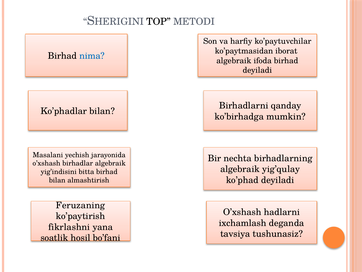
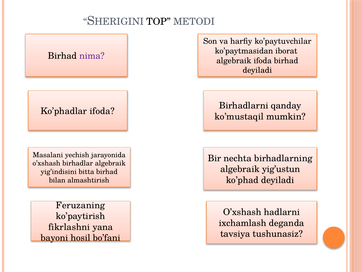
nima colour: blue -> purple (92, 56)
Ko’phadlar bilan: bilan -> ifoda (102, 111)
ko’birhadga: ko’birhadga -> ko’mustaqil (239, 116)
yig’qulay: yig’qulay -> yig’ustun (281, 169)
soatlik: soatlik -> bayoni (54, 238)
